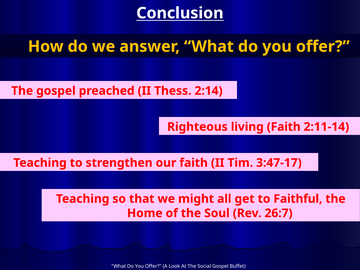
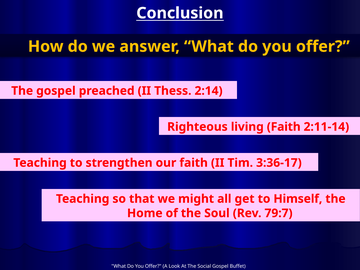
3:47-17: 3:47-17 -> 3:36-17 (279, 163)
Faithful: Faithful -> Himself (298, 199)
26:7: 26:7 -> 79:7 (279, 213)
